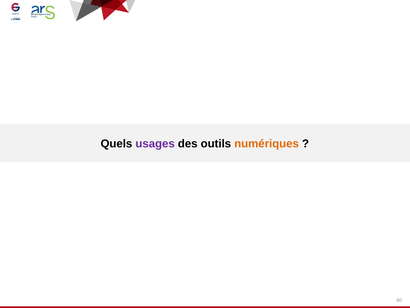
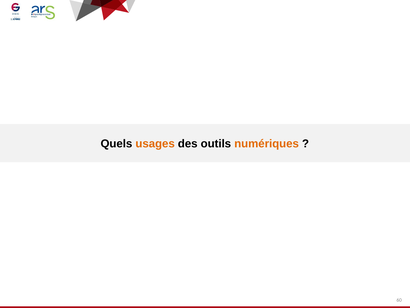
usages colour: purple -> orange (155, 144)
